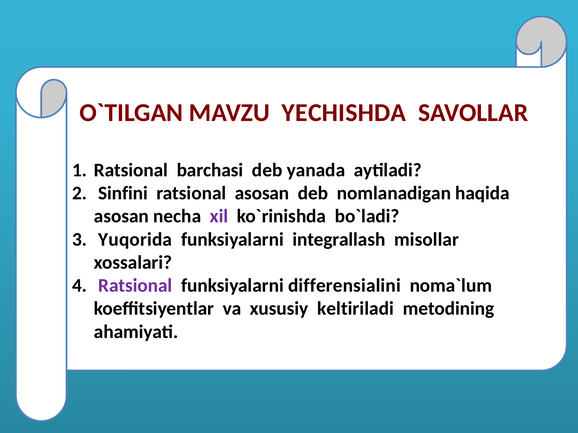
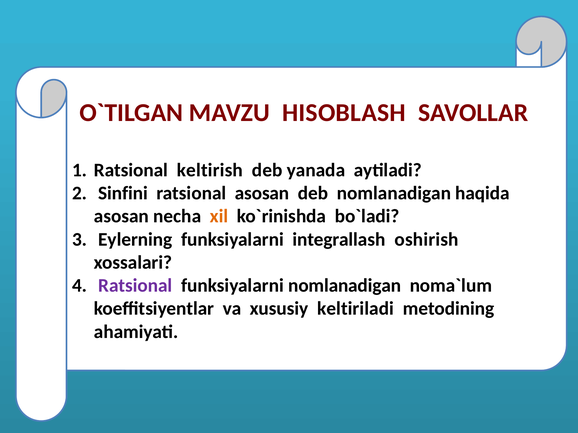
YECHISHDA: YECHISHDA -> HISOBLASH (344, 113)
barchasi: barchasi -> keltirish (210, 170)
xil colour: purple -> orange (219, 216)
Yuqorida: Yuqorida -> Eylerning (135, 240)
misollar: misollar -> oshirish (427, 240)
funksiyalarni differensialini: differensialini -> nomlanadigan (345, 286)
